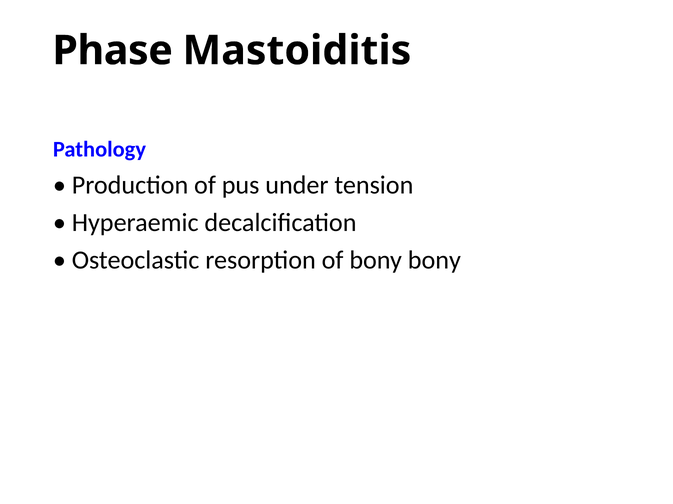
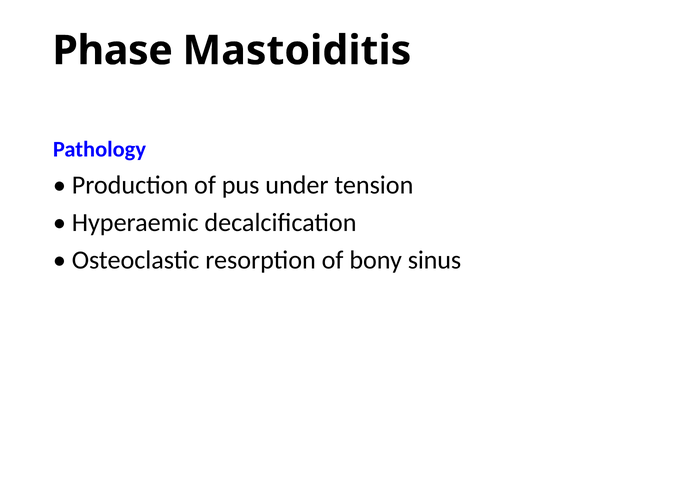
bony bony: bony -> sinus (434, 261)
